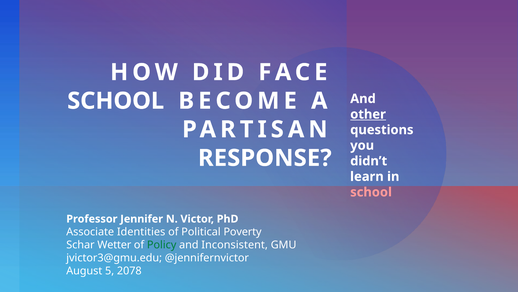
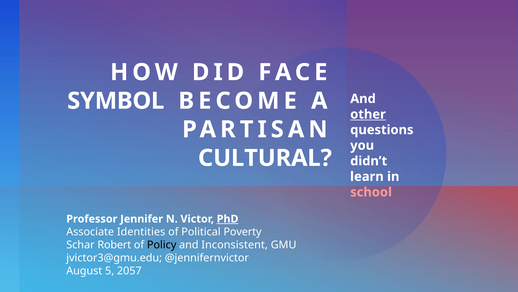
SCHOOL: SCHOOL -> SYMBOL (116, 101)
RESPONSE: RESPONSE -> CULTURAL (265, 158)
PhD underline: none -> present (228, 219)
Wetter: Wetter -> Robert (114, 244)
Policy colour: green -> black (162, 244)
2078: 2078 -> 2057 (129, 270)
